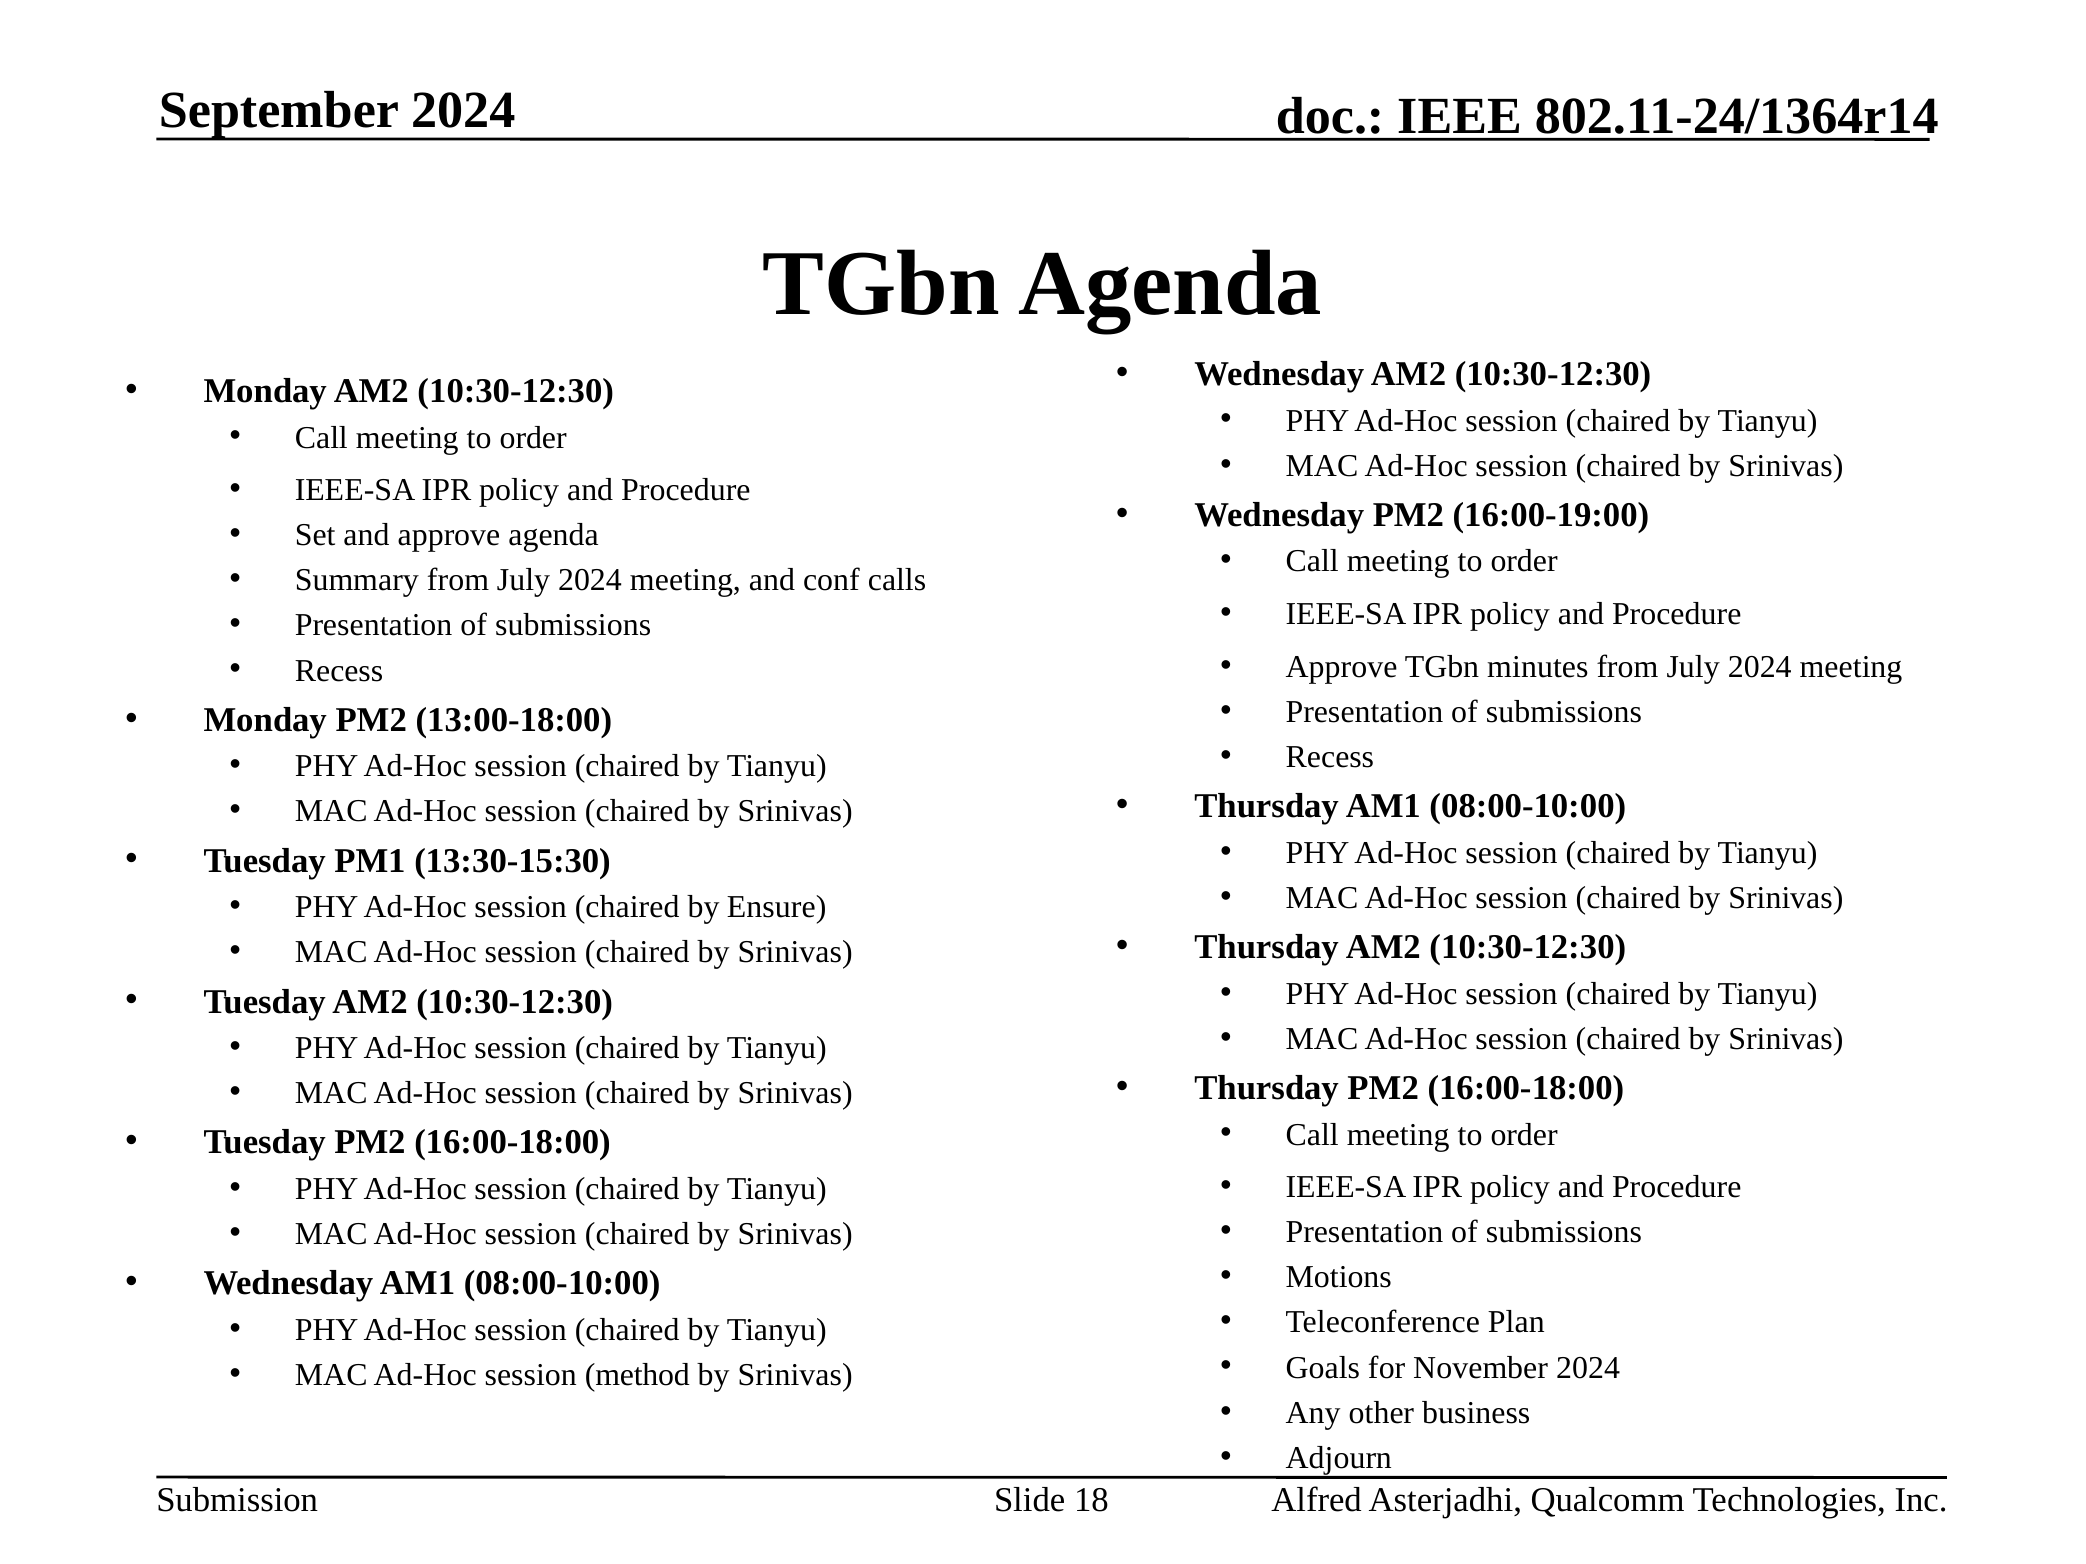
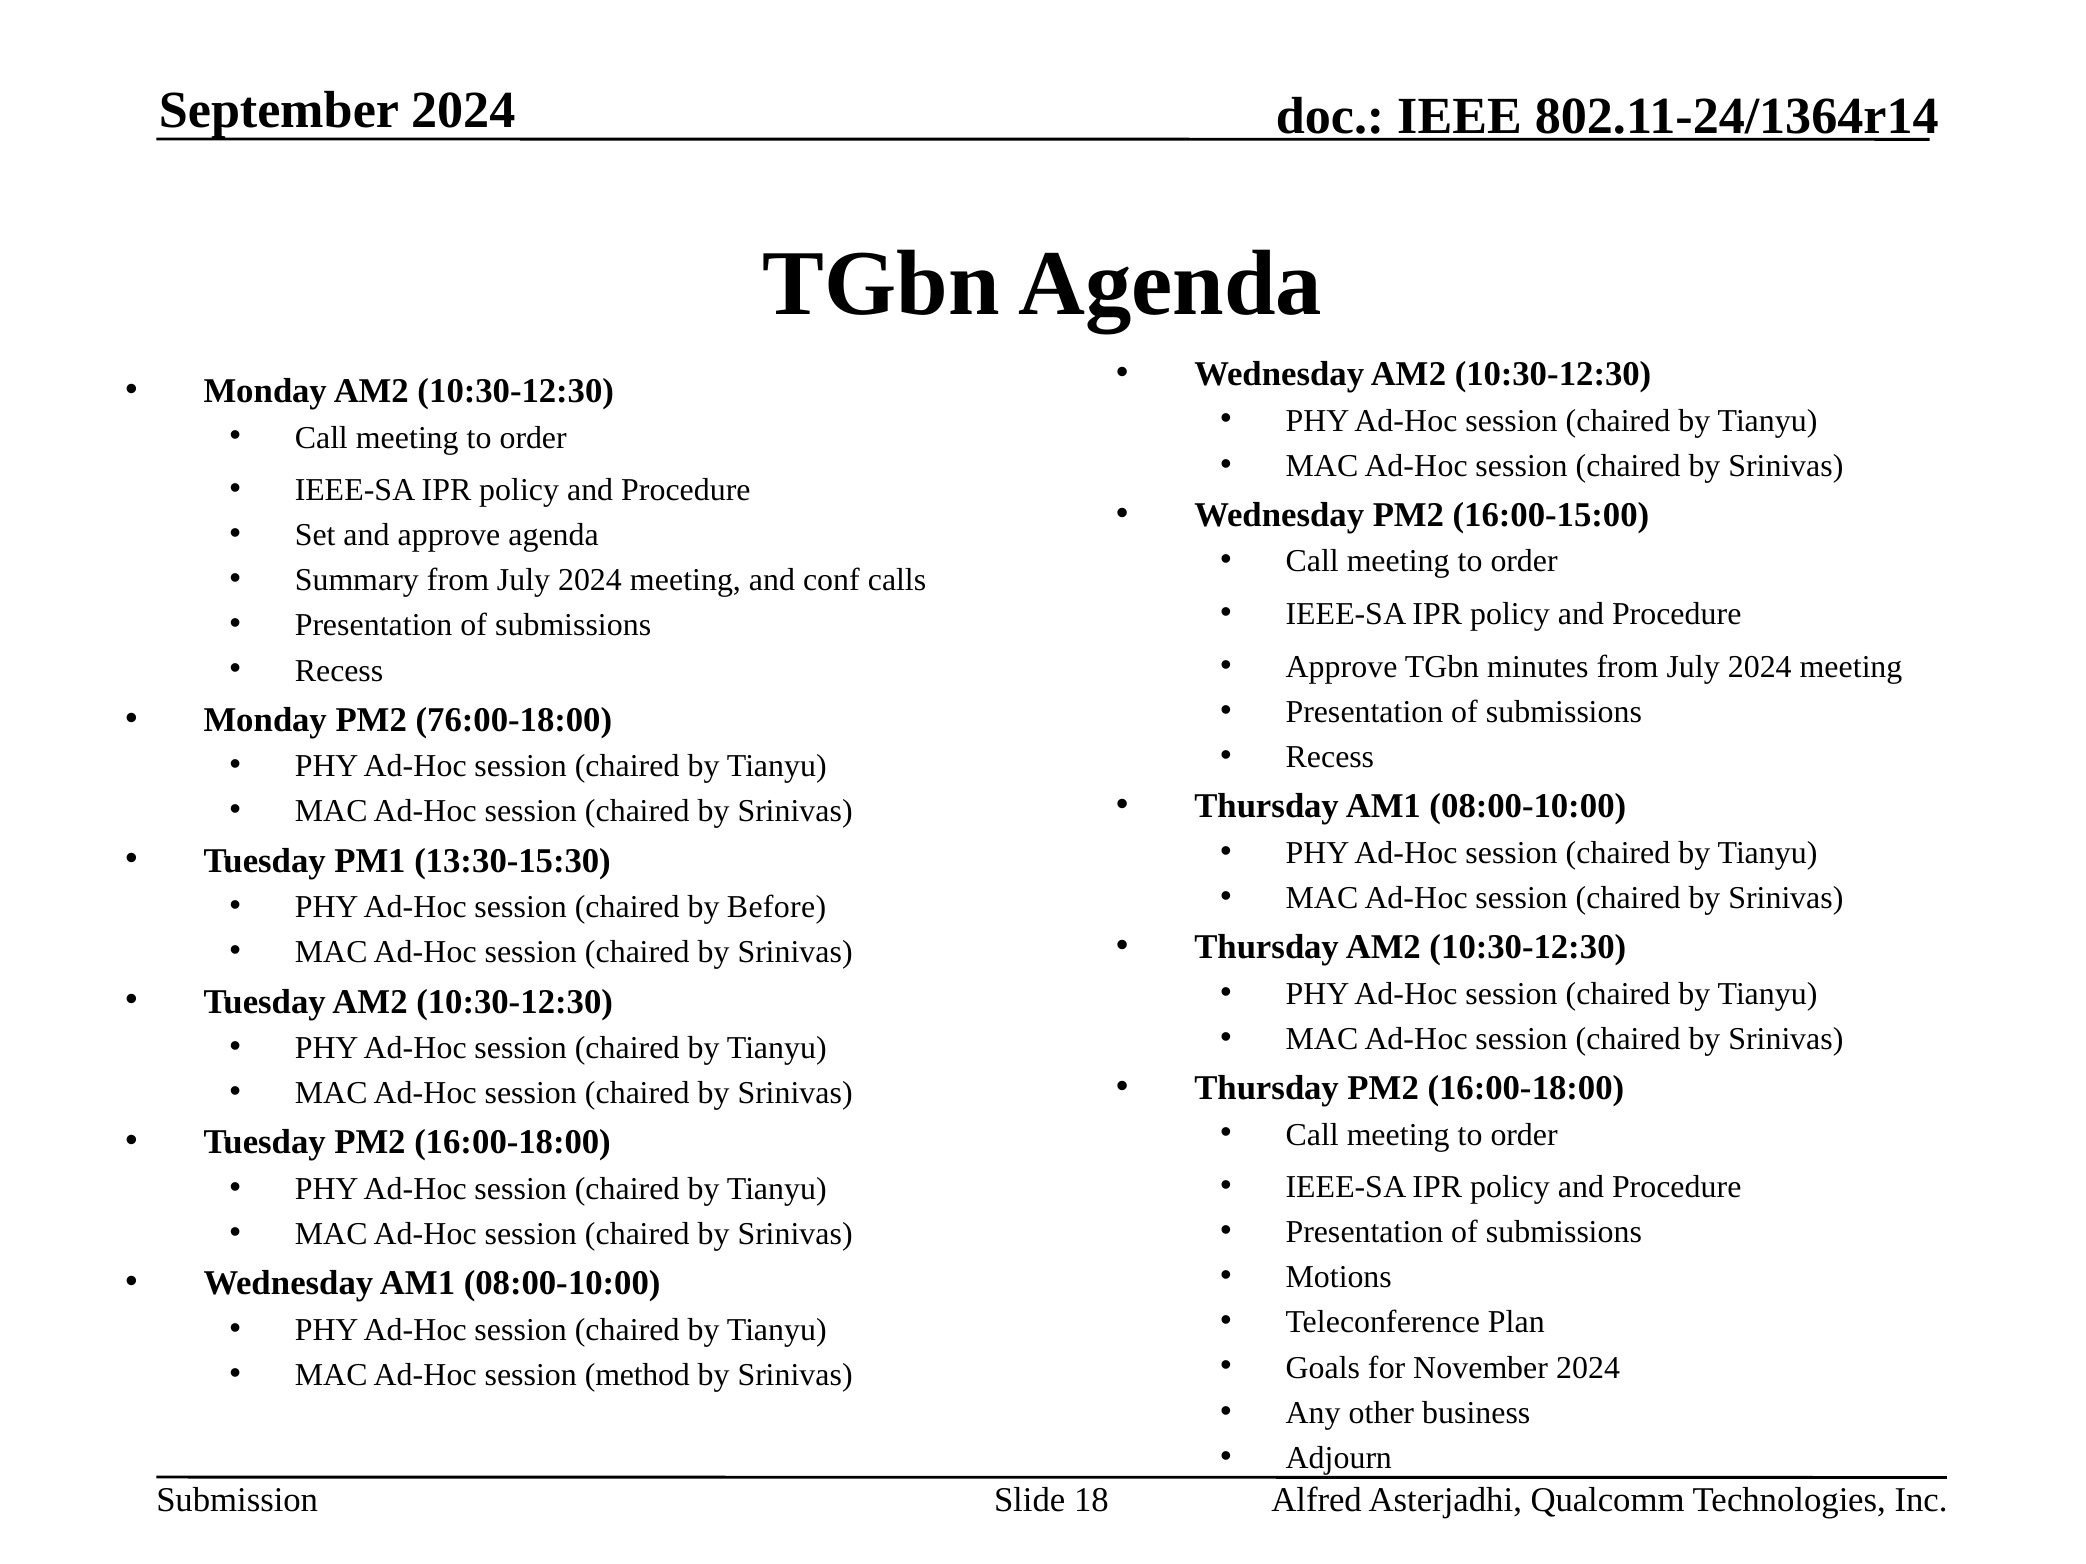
16:00-19:00: 16:00-19:00 -> 16:00-15:00 (1551, 515)
13:00-18:00: 13:00-18:00 -> 76:00-18:00 (514, 720)
Ensure: Ensure -> Before (777, 907)
